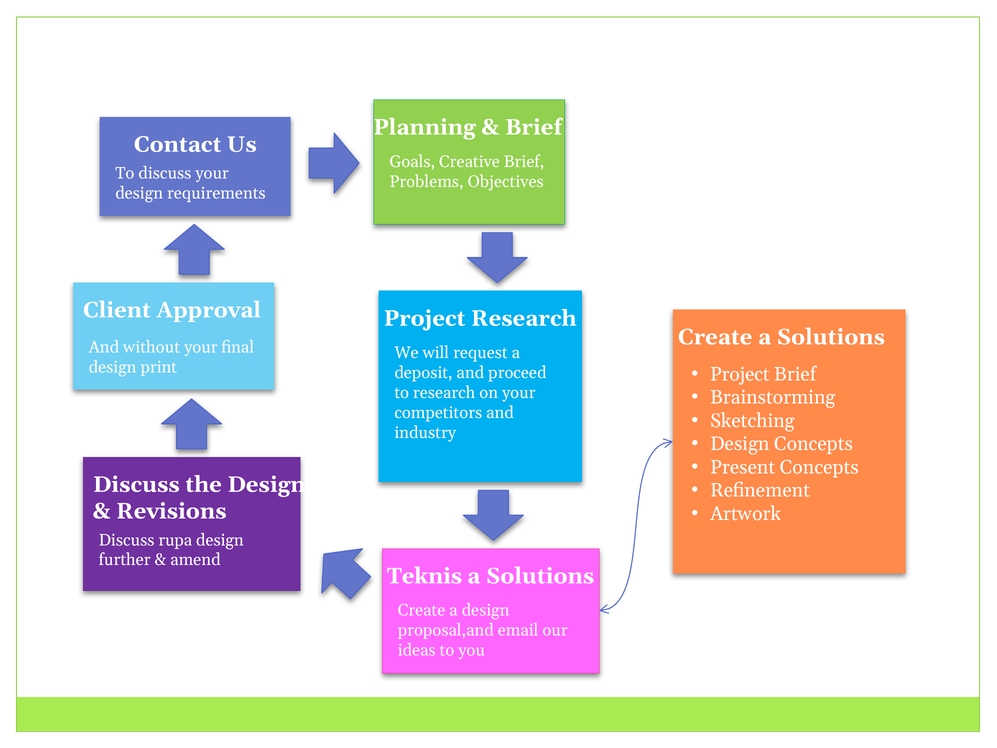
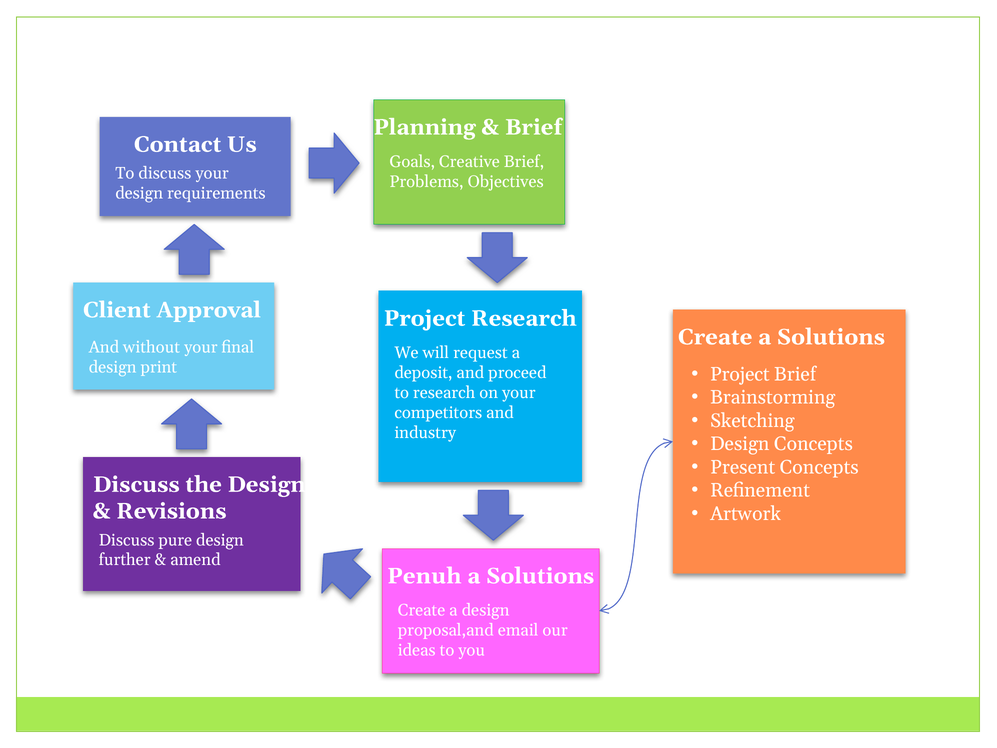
rupa: rupa -> pure (175, 540)
Teknis: Teknis -> Penuh (424, 576)
